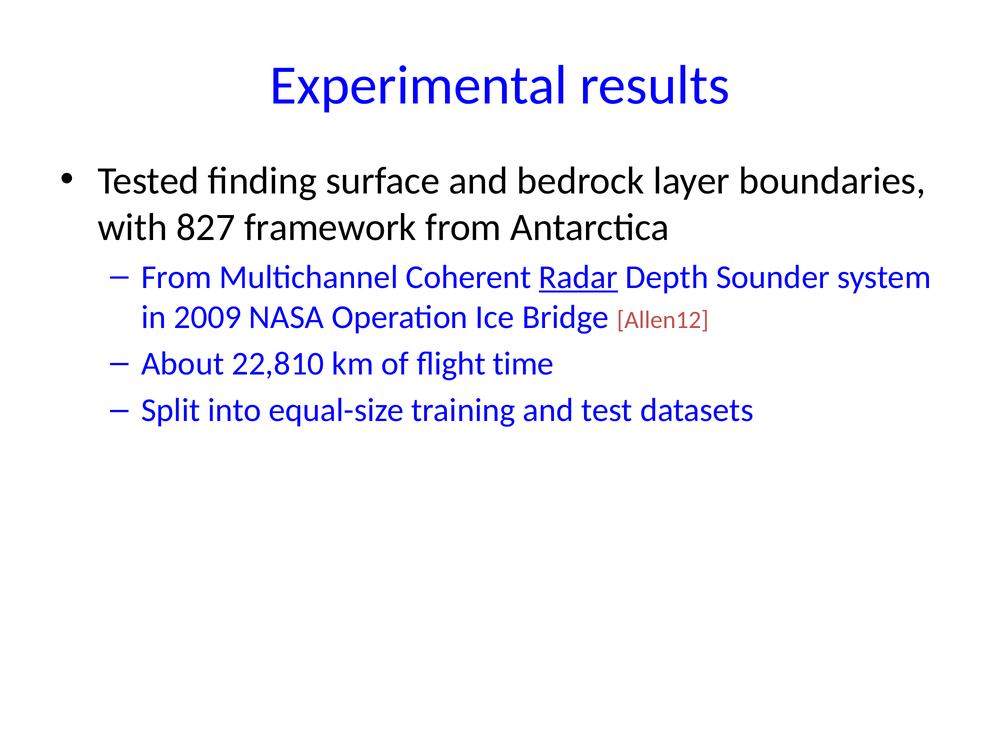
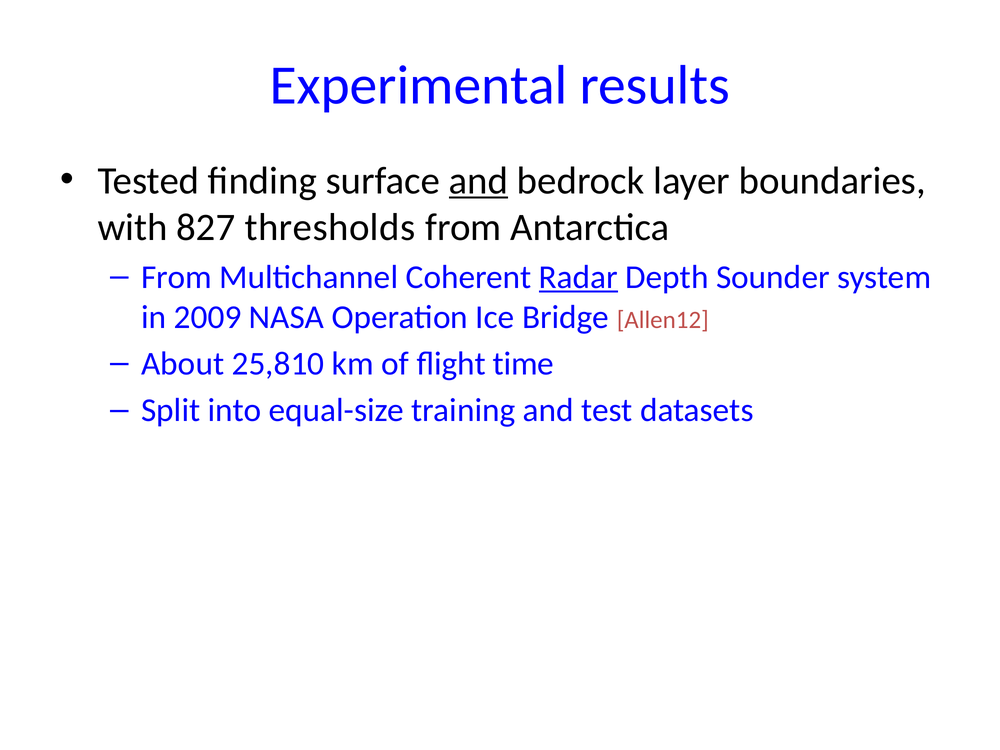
and underline: none -> present (479, 181)
framework: framework -> thresholds (330, 227)
22,810: 22,810 -> 25,810 (278, 364)
